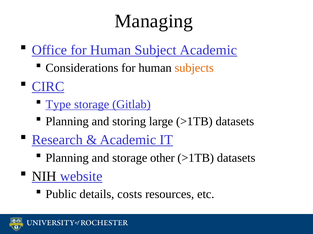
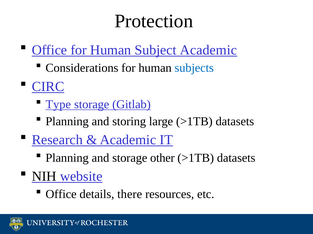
Managing: Managing -> Protection (154, 21)
subjects colour: orange -> blue (194, 68)
Public: Public -> Office (61, 195)
costs: costs -> there (130, 195)
